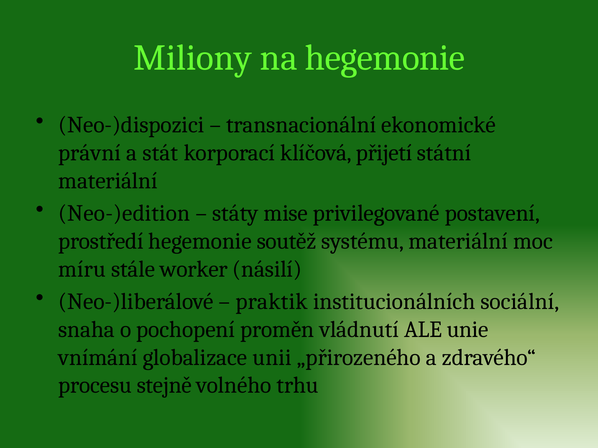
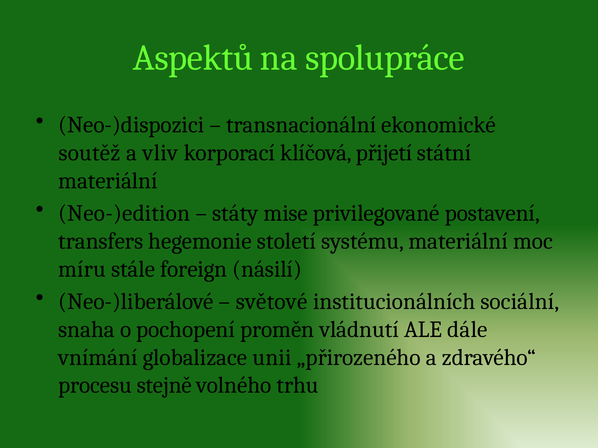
Miliony: Miliony -> Aspektů (193, 58)
na hegemonie: hegemonie -> spolupráce (385, 58)
právní: právní -> soutěž (89, 153)
stát: stát -> vliv (160, 153)
prostředí: prostředí -> transfers (101, 241)
soutěž: soutěž -> století (286, 241)
worker: worker -> foreign (194, 269)
praktik: praktik -> světové (272, 302)
unie: unie -> dále (467, 330)
